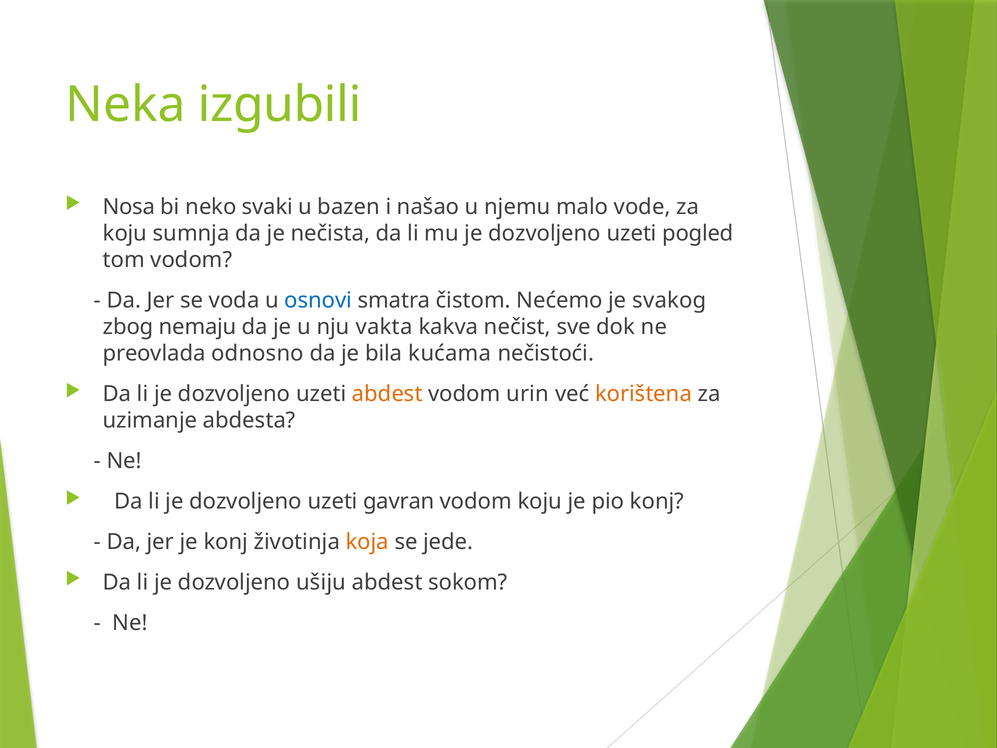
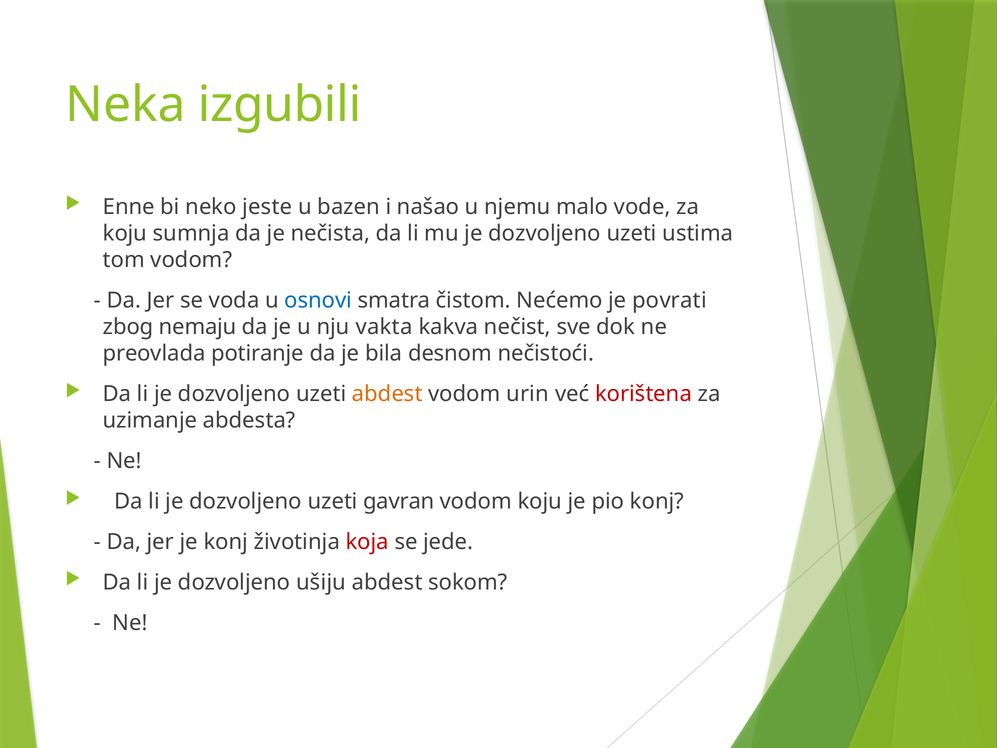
Nosa: Nosa -> Enne (129, 207)
svaki: svaki -> jeste (267, 207)
pogled: pogled -> ustima (698, 233)
svakog: svakog -> povrati (669, 300)
odnosno: odnosno -> potiranje (258, 353)
kućama: kućama -> desnom (450, 353)
korištena colour: orange -> red (644, 394)
koja colour: orange -> red (367, 542)
